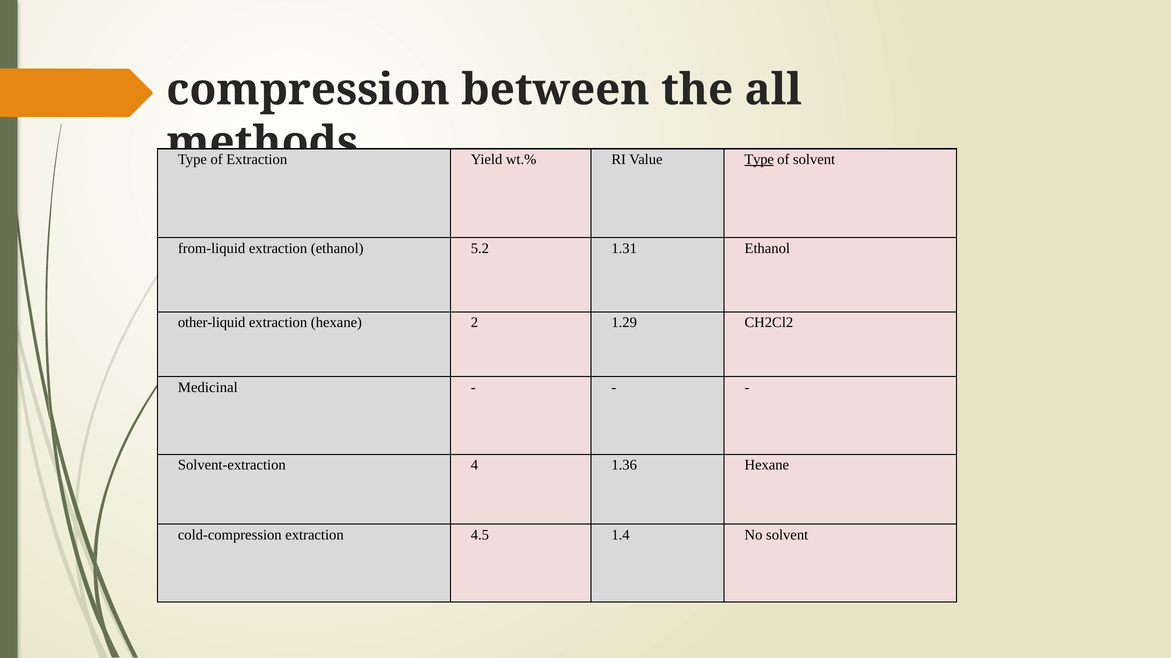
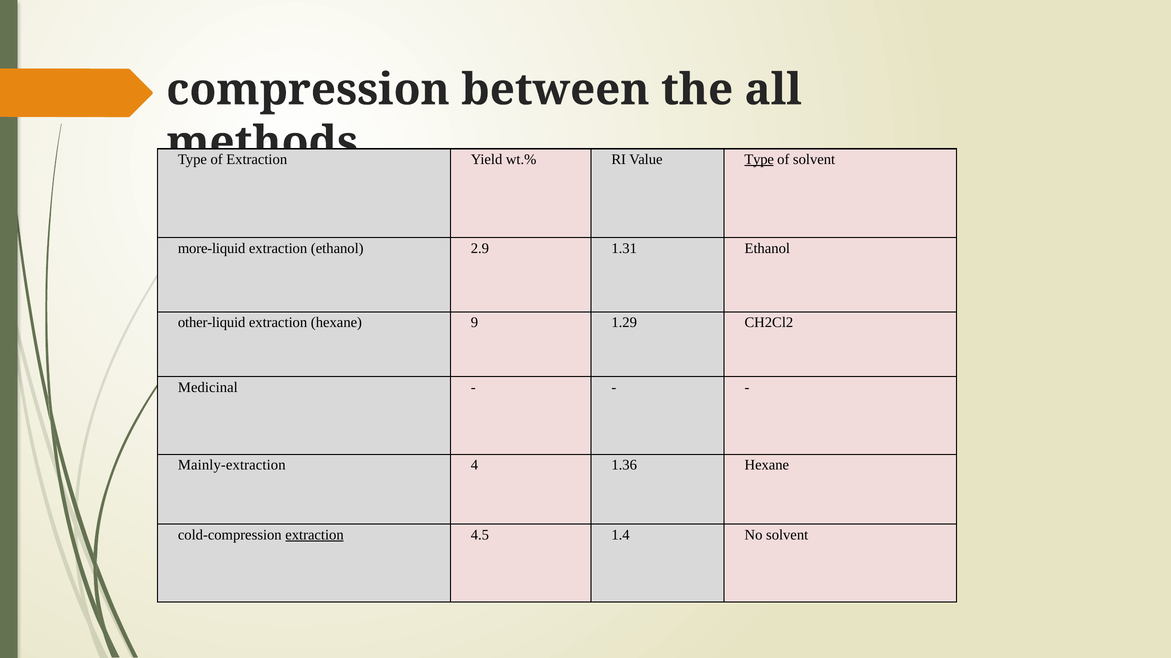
from-liquid: from-liquid -> more-liquid (212, 249)
5.2: 5.2 -> 2.9 (480, 249)
2: 2 -> 9 (474, 323)
Solvent-extraction: Solvent-extraction -> Mainly-extraction (232, 465)
extraction underline: none -> present (315, 535)
